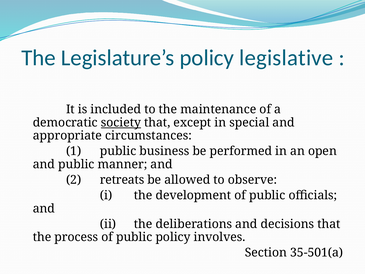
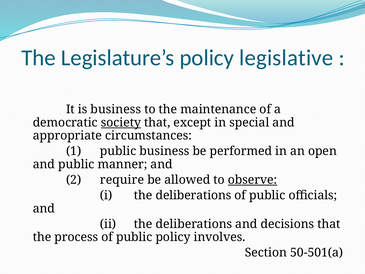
is included: included -> business (116, 109)
retreats: retreats -> require (122, 180)
observe underline: none -> present (253, 180)
i the development: development -> deliberations (193, 195)
35-501(a: 35-501(a -> 50-501(a (317, 252)
